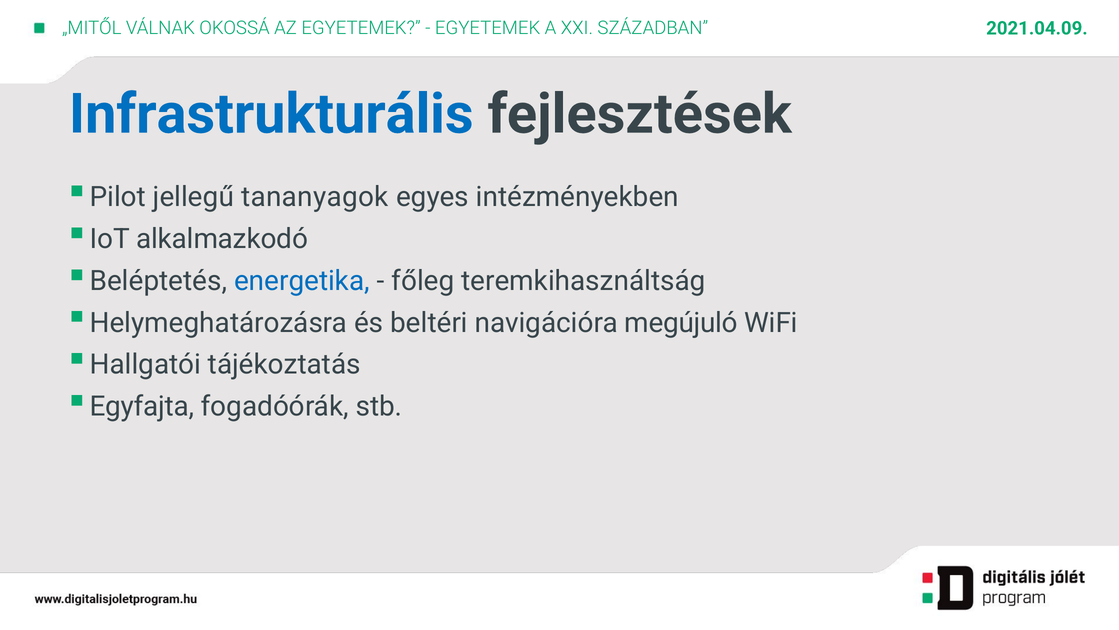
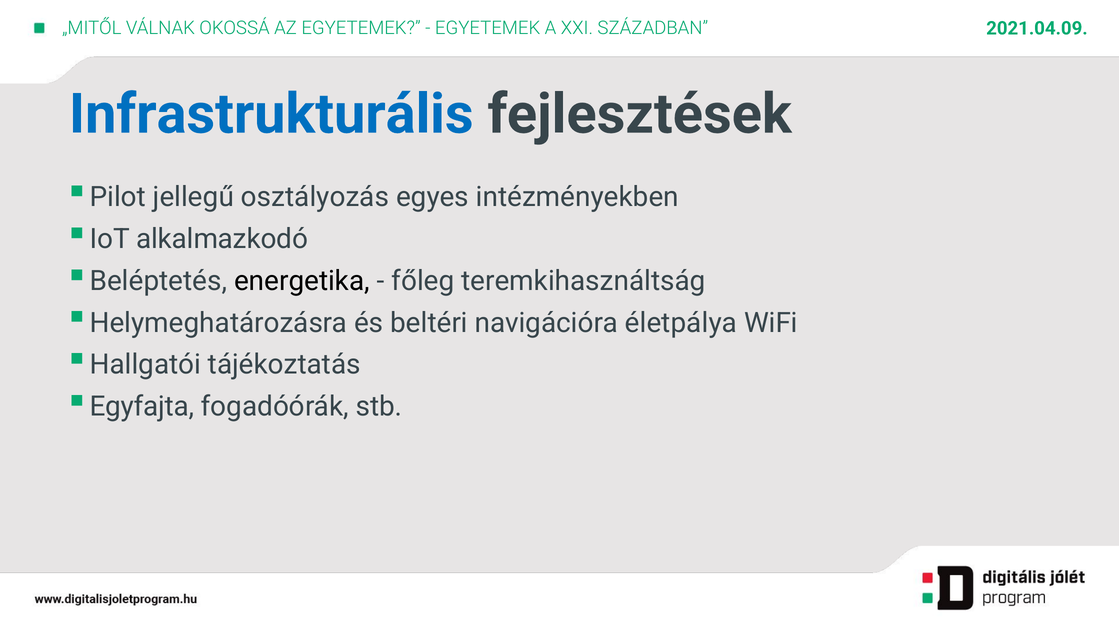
tananyagok: tananyagok -> osztályozás (315, 197)
energetika colour: blue -> black (302, 281)
megújuló: megújuló -> életpálya (681, 323)
